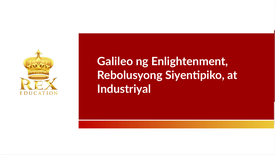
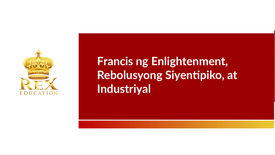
Galileo: Galileo -> Francis (115, 61)
